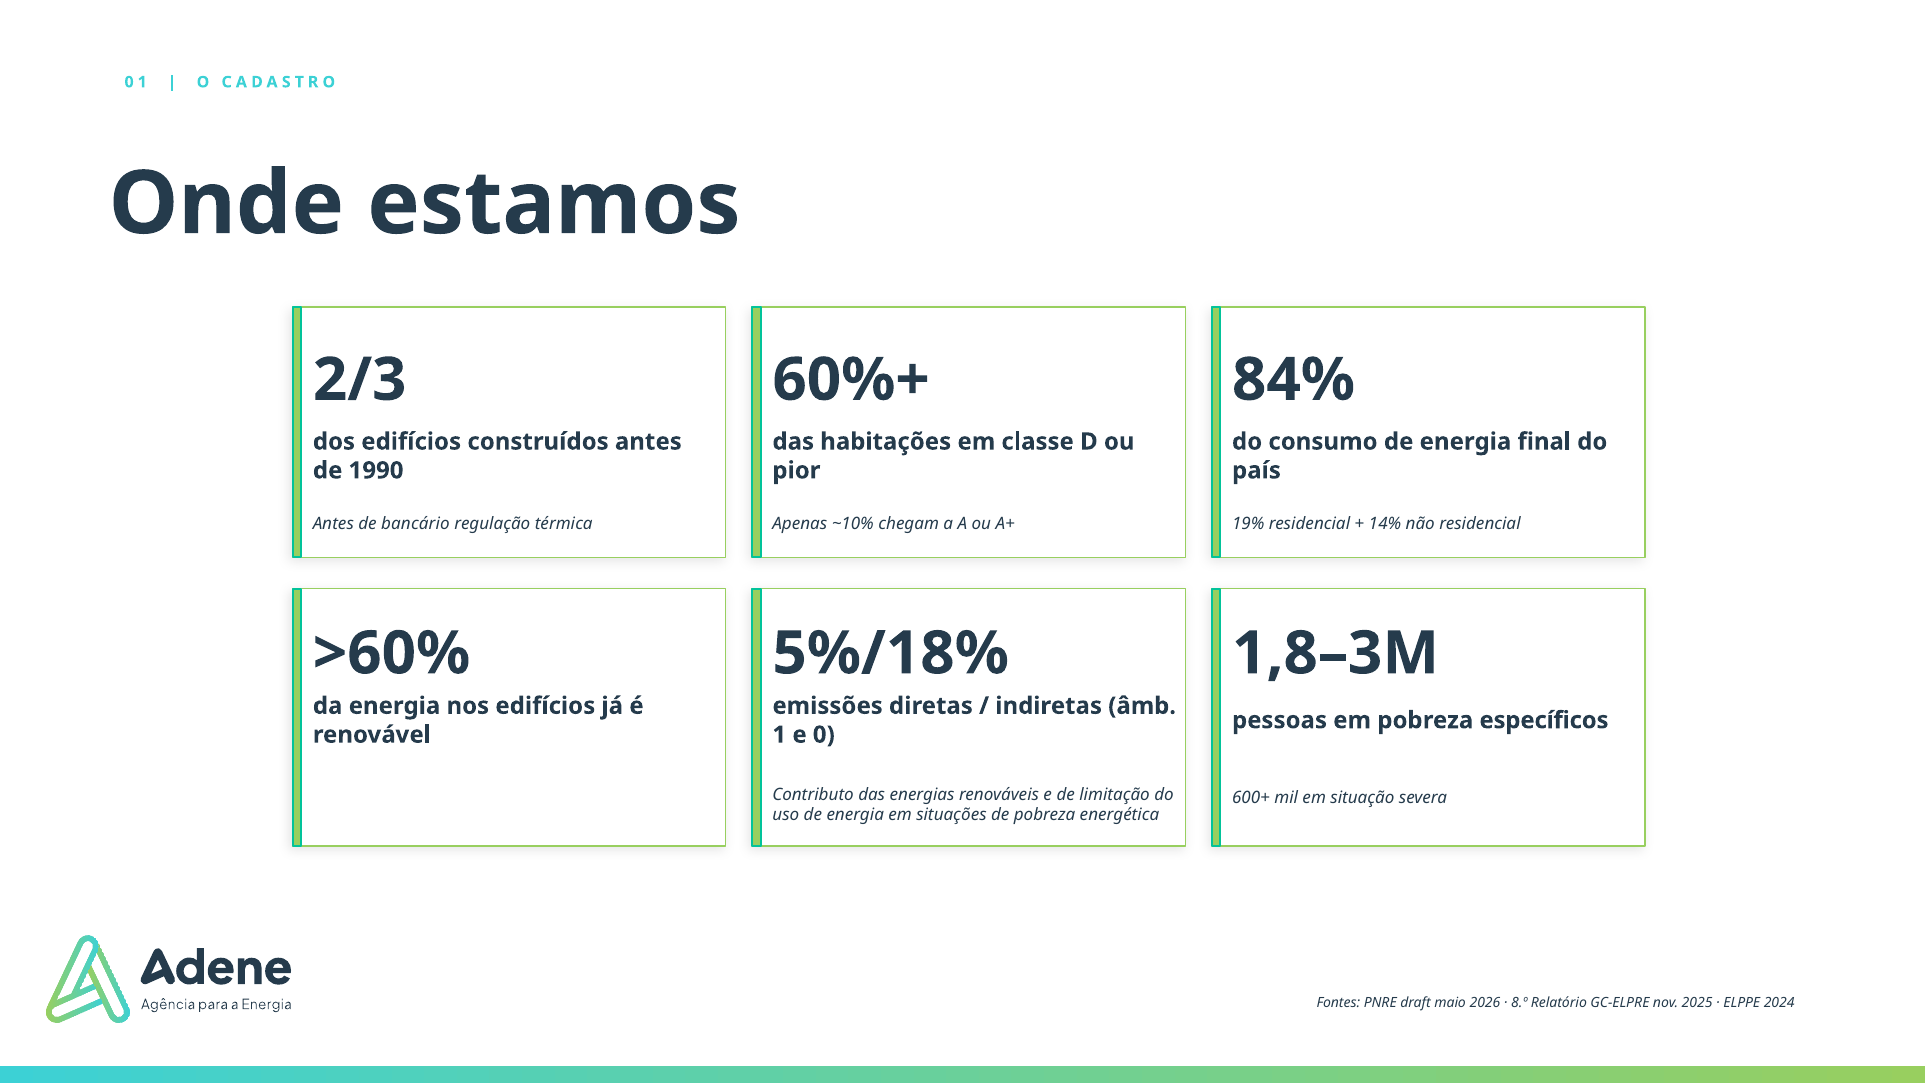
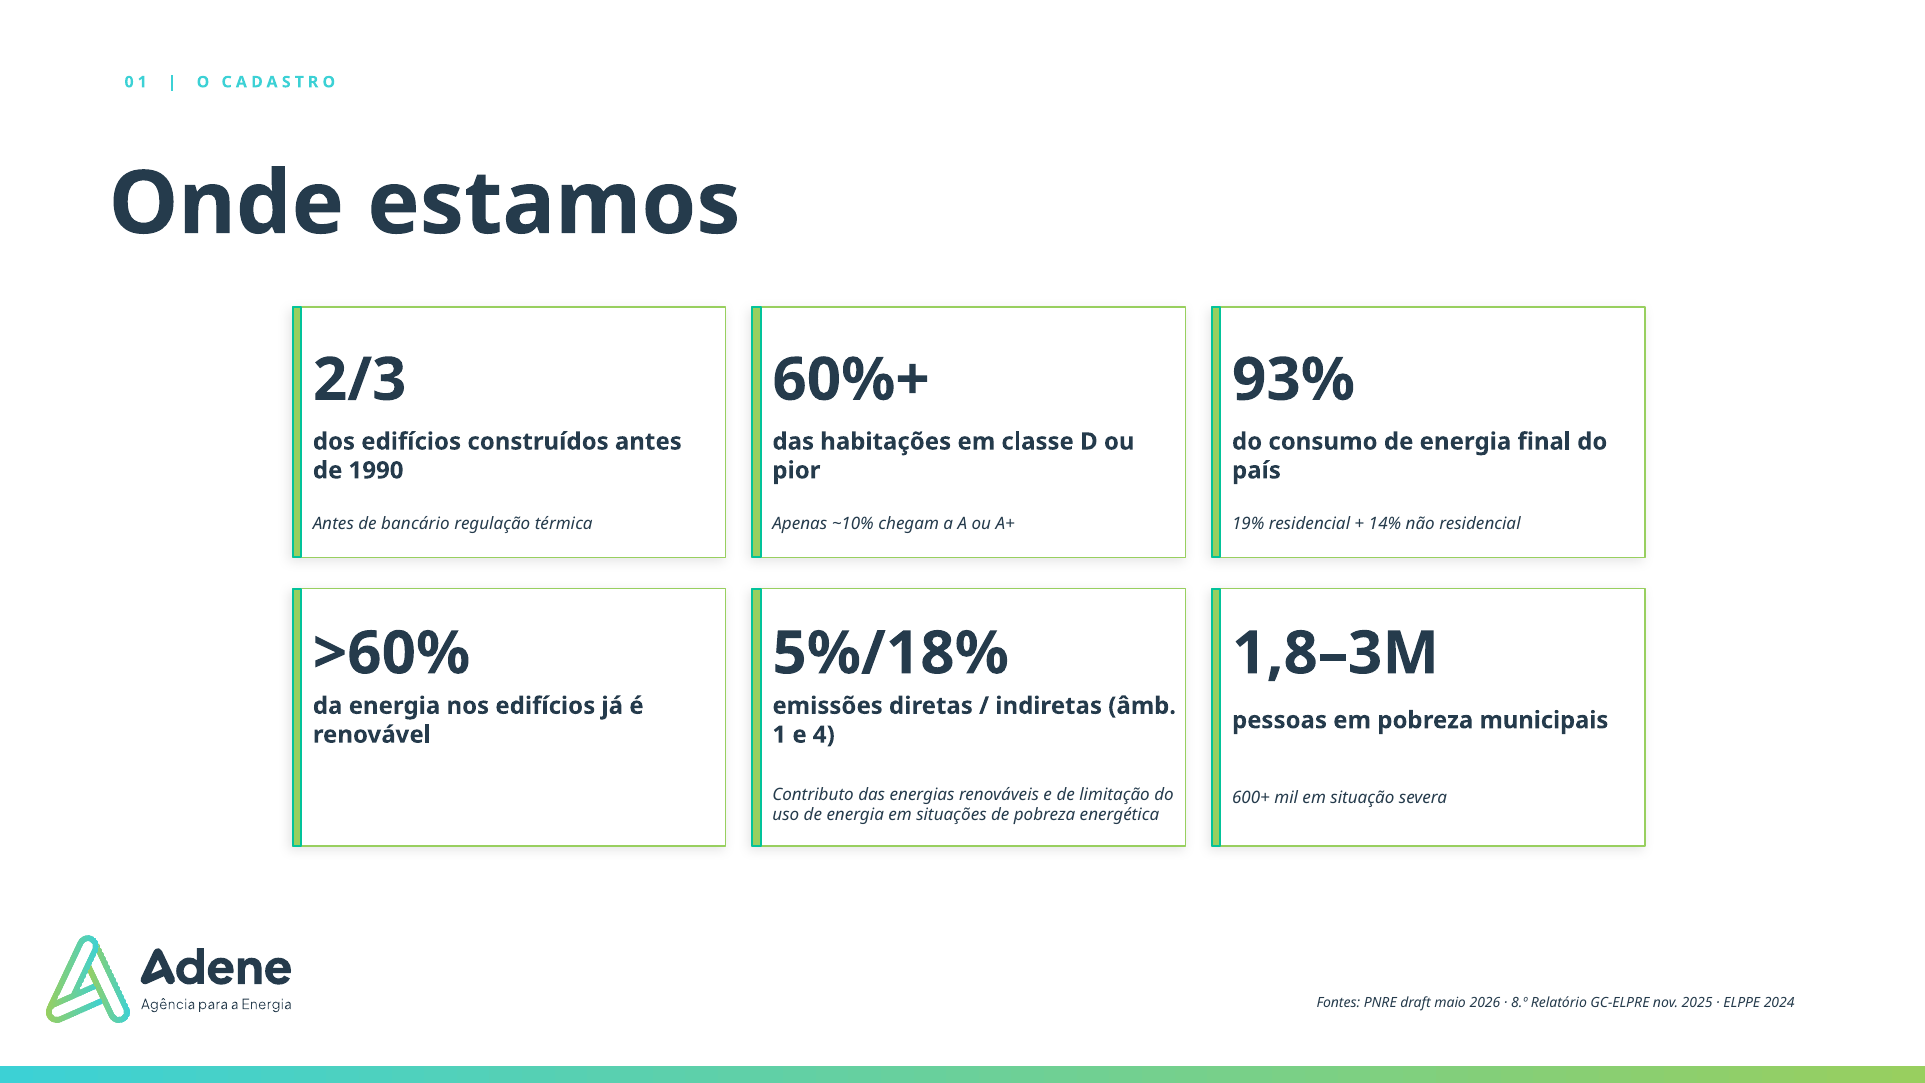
84%: 84% -> 93% (1294, 380)
específicos: específicos -> municipais (1544, 720)
0: 0 -> 4 (824, 735)
